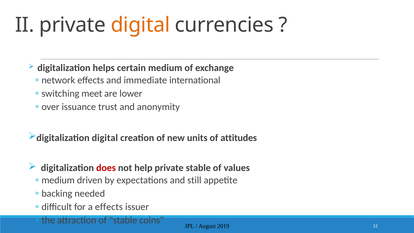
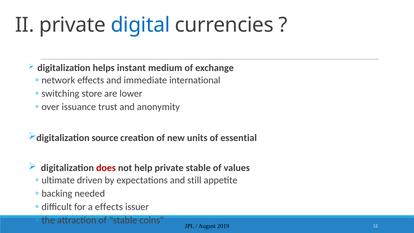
digital colour: orange -> blue (140, 25)
certain: certain -> instant (131, 68)
meet: meet -> store (92, 94)
digitalization digital: digital -> source (105, 138)
attitudes: attitudes -> essential (239, 138)
medium: medium -> ultimate (58, 180)
